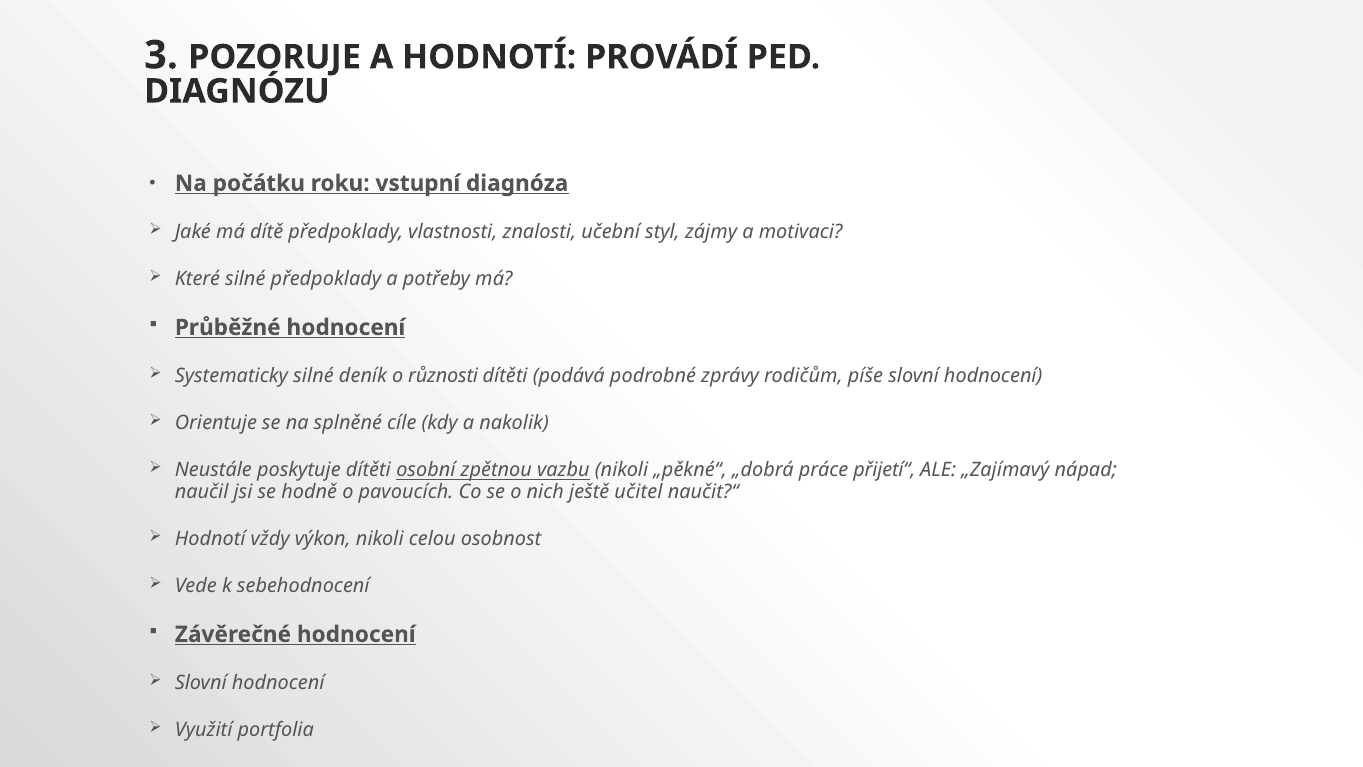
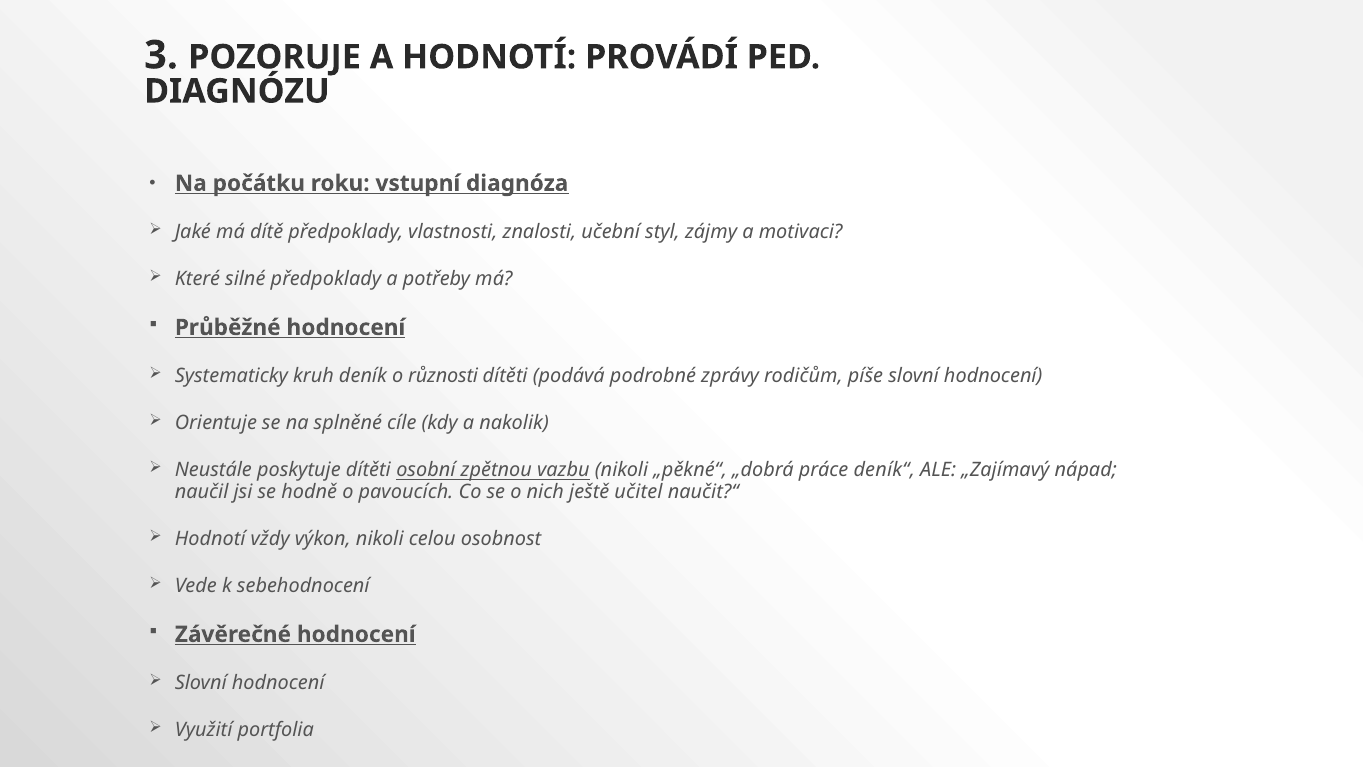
Systematicky silné: silné -> kruh (314, 376)
přijetí“: přijetí“ -> deník“ (884, 470)
